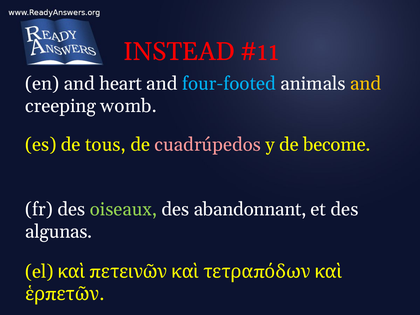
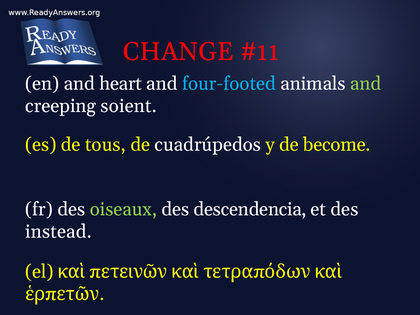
INSTEAD: INSTEAD -> CHANGE (179, 52)
and colour: yellow -> light green (366, 84)
womb: womb -> soient (129, 106)
cuadrúpedos colour: pink -> white (208, 145)
abandonnant: abandonnant -> descendencia (250, 209)
algunas: algunas -> instead (59, 232)
